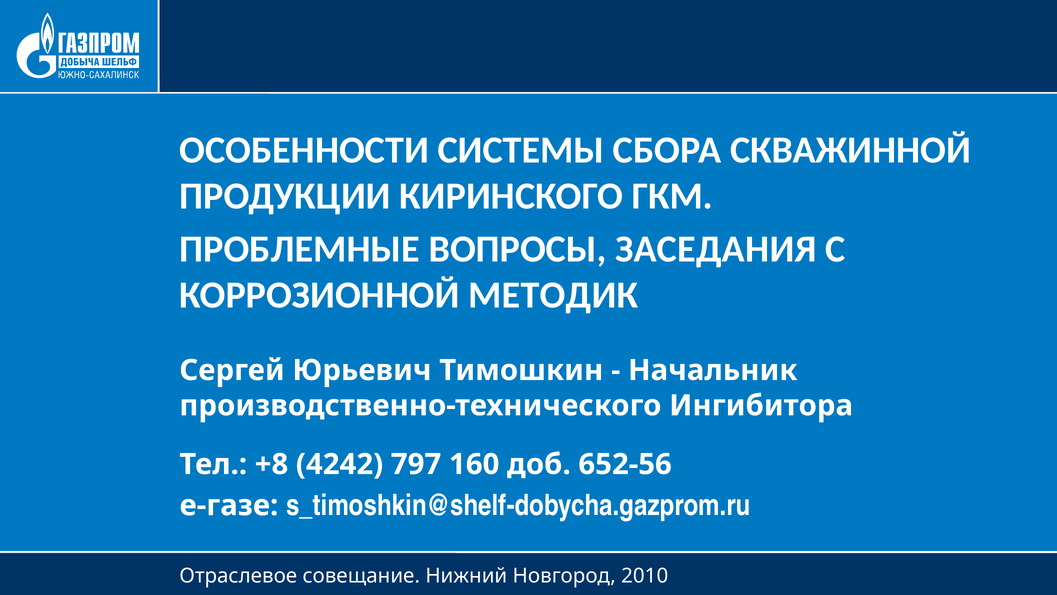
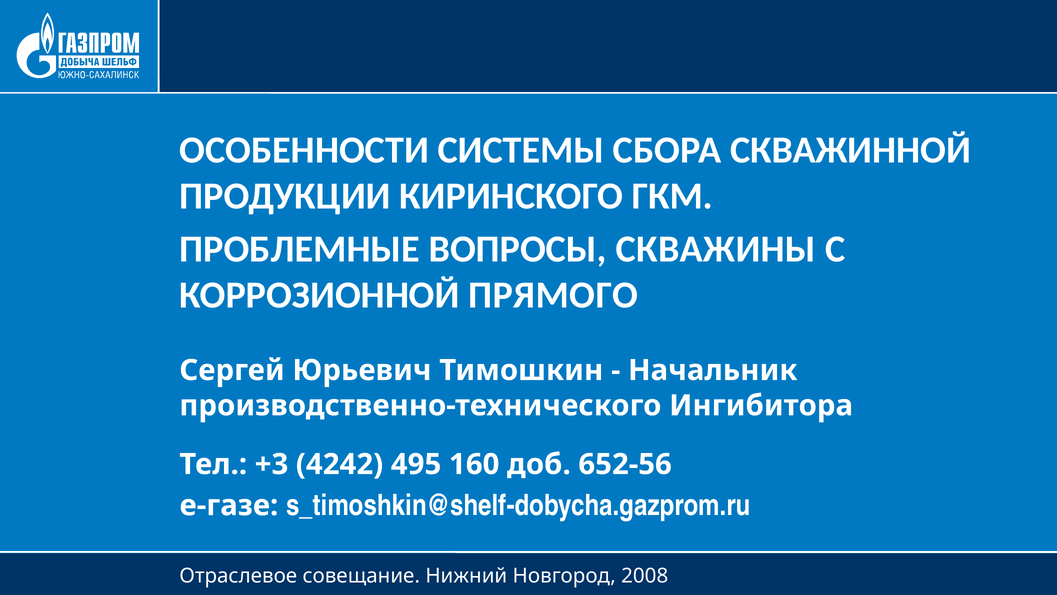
ЗАСЕДАНИЯ: ЗАСЕДАНИЯ -> СКВАЖИНЫ (716, 249)
МЕТОДИК: МЕТОДИК -> ПРЯМОГО (553, 295)
+8: +8 -> +3 (272, 464)
797: 797 -> 495 (416, 464)
2010: 2010 -> 2008 (645, 576)
